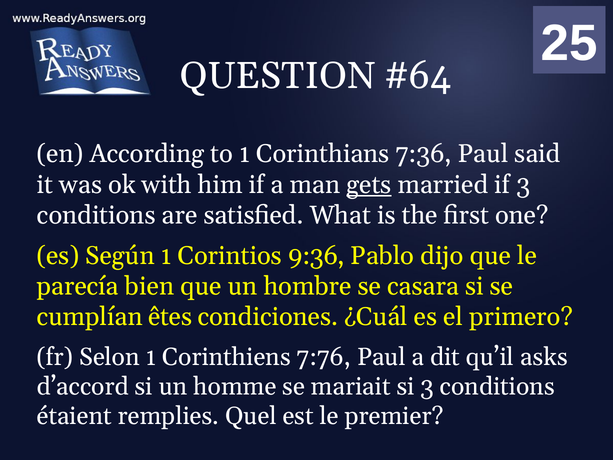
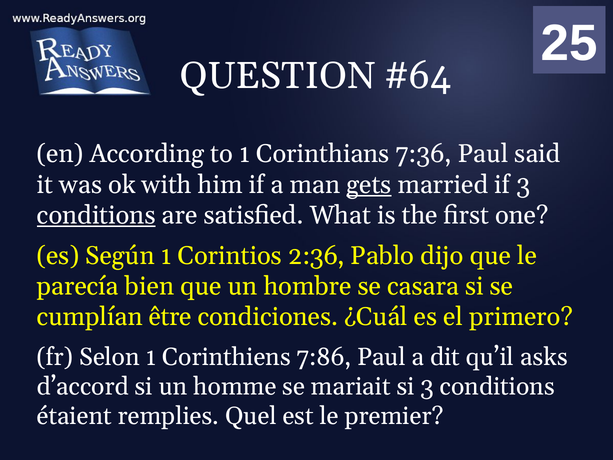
conditions underline: none -> present (96, 215)
9:36: 9:36 -> 2:36 (316, 256)
êtes: êtes -> être (170, 317)
7:76: 7:76 -> 7:86 (324, 357)
